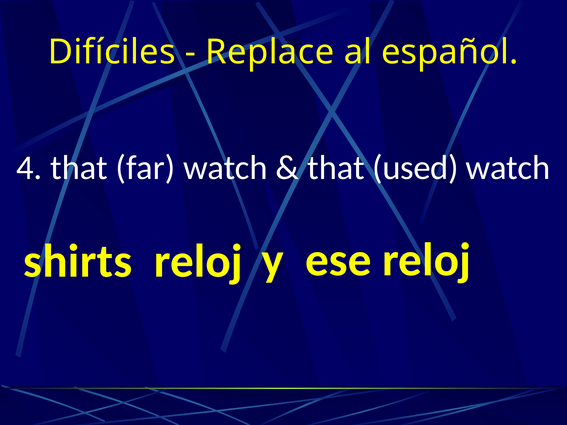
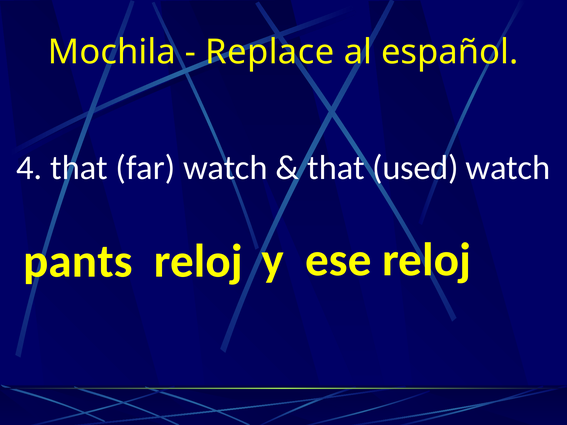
Difíciles: Difíciles -> Mochila (112, 52)
shirts: shirts -> pants (78, 261)
